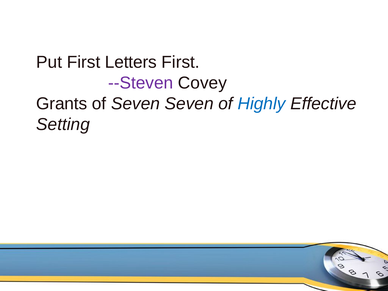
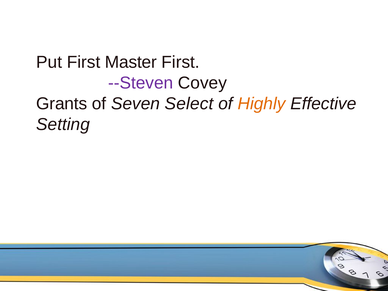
Letters: Letters -> Master (131, 62)
Seven Seven: Seven -> Select (189, 104)
Highly colour: blue -> orange (262, 104)
